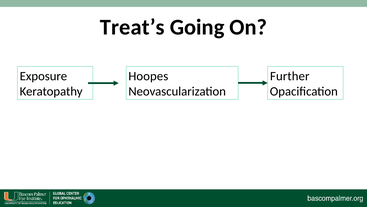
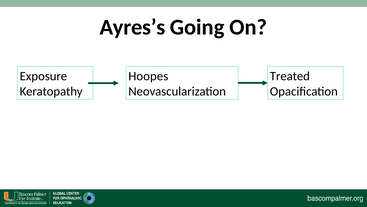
Treat’s: Treat’s -> Ayres’s (132, 27)
Further: Further -> Treated (290, 76)
